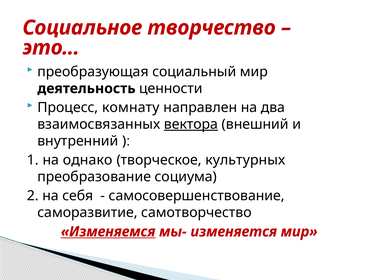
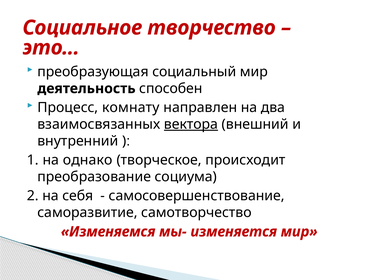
ценности: ценности -> способен (171, 89)
культурных: культурных -> происходит (245, 160)
Изменяемся underline: present -> none (108, 232)
